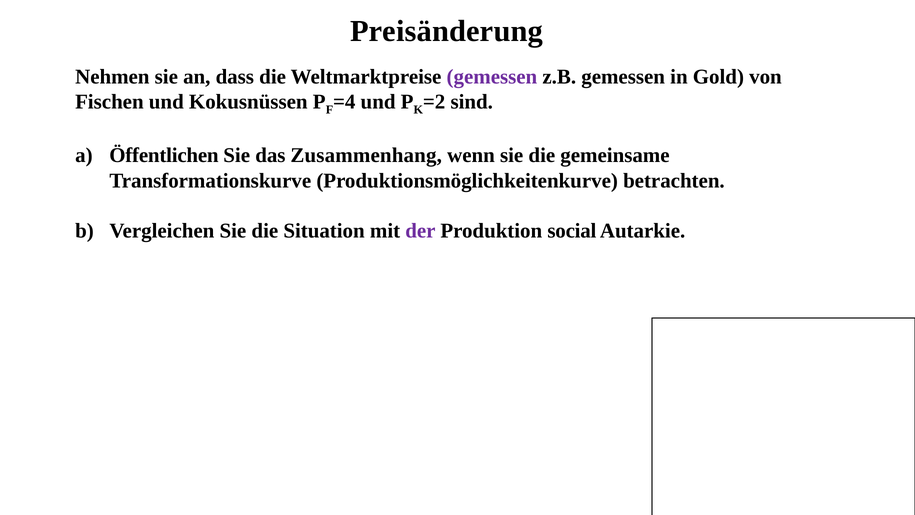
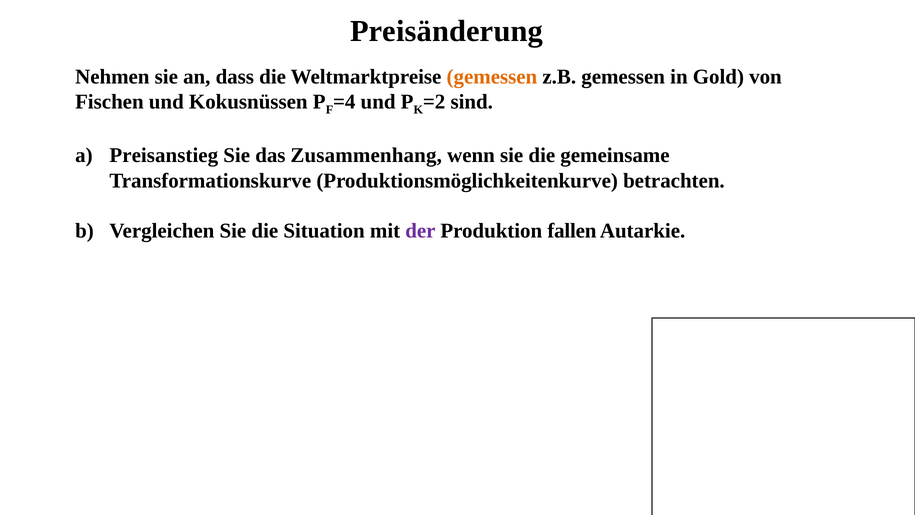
gemessen colour: purple -> orange (492, 77)
Öffentlichen: Öffentlichen -> Preisanstieg (164, 155)
social: social -> fallen (572, 231)
